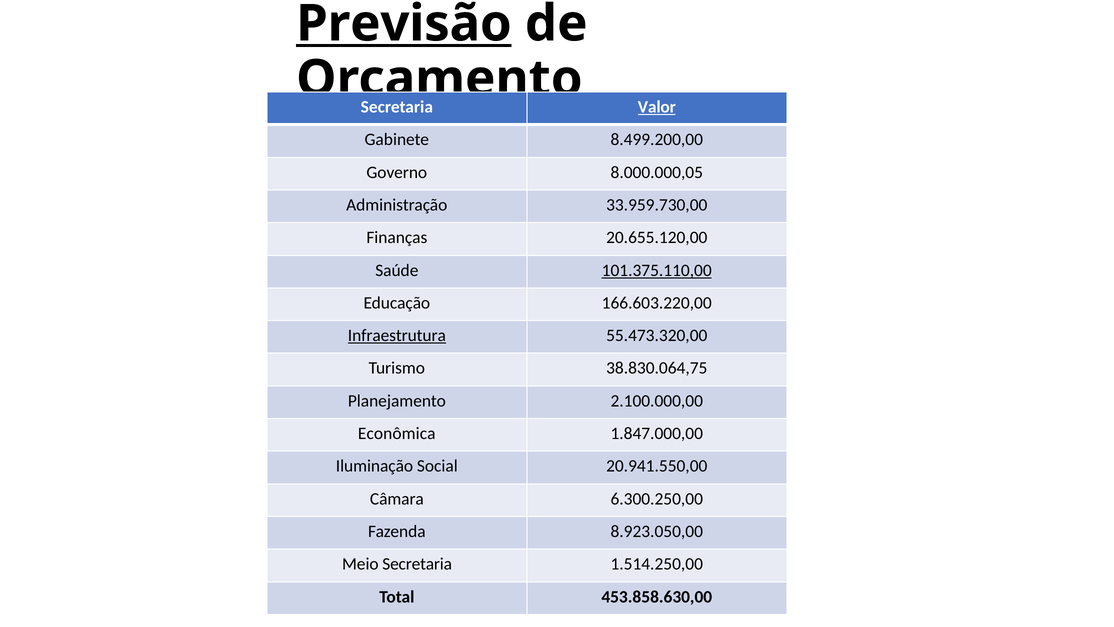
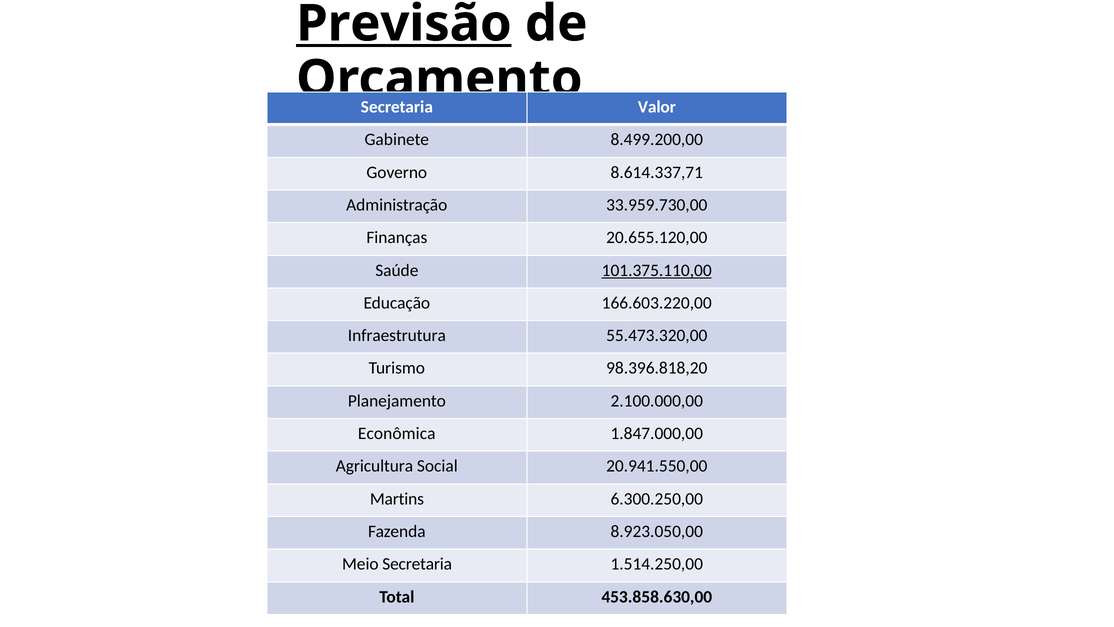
Valor underline: present -> none (657, 107)
8.000.000,05: 8.000.000,05 -> 8.614.337,71 (657, 172)
Infraestrutura underline: present -> none (397, 335)
38.830.064,75: 38.830.064,75 -> 98.396.818,20 (657, 368)
Iluminação: Iluminação -> Agricultura (374, 466)
Câmara: Câmara -> Martins (397, 499)
